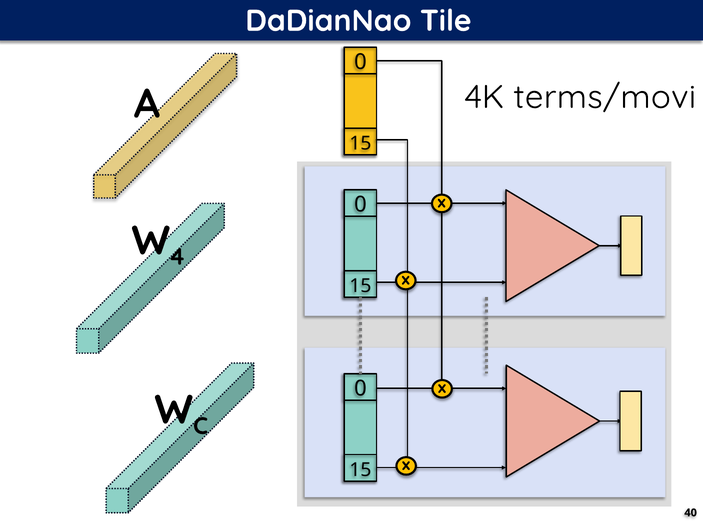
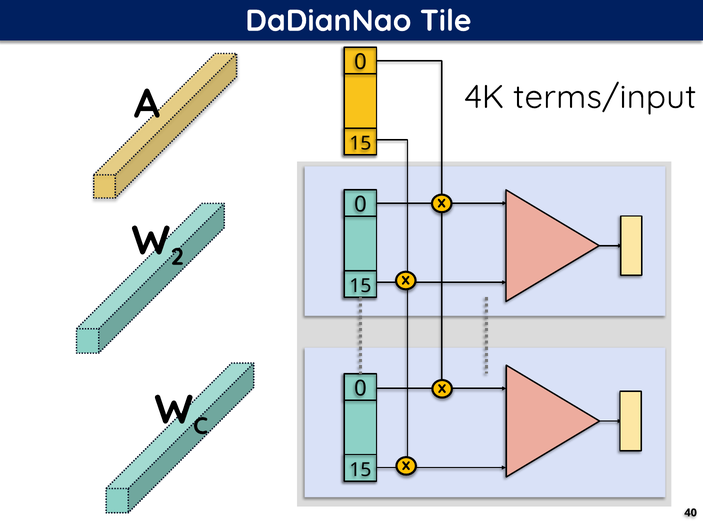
terms/movi: terms/movi -> terms/input (605, 97)
4: 4 -> 2 (177, 257)
